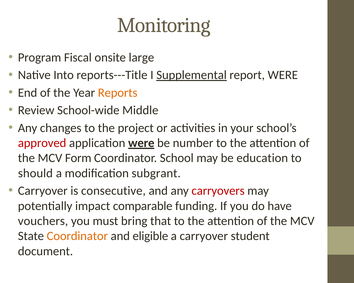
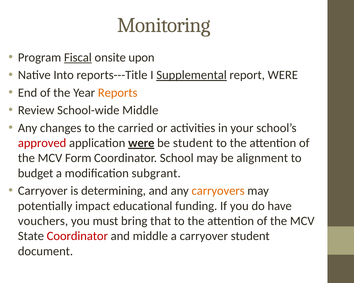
Fiscal underline: none -> present (78, 57)
large: large -> upon (141, 57)
project: project -> carried (136, 128)
be number: number -> student (193, 143)
education: education -> alignment (262, 158)
should: should -> budget (36, 173)
consecutive: consecutive -> determining (113, 190)
carryovers colour: red -> orange (218, 190)
comparable: comparable -> educational (143, 205)
Coordinator colour: orange -> red (77, 236)
and eligible: eligible -> middle (150, 236)
